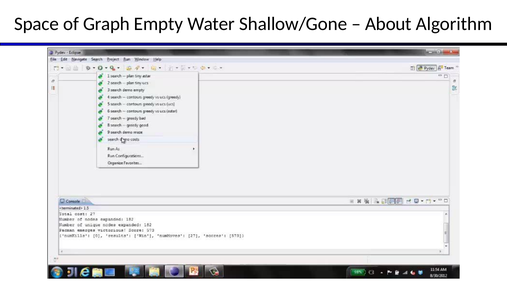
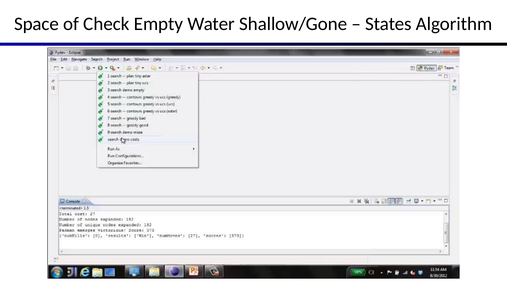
Graph: Graph -> Check (106, 24)
About: About -> States (388, 24)
